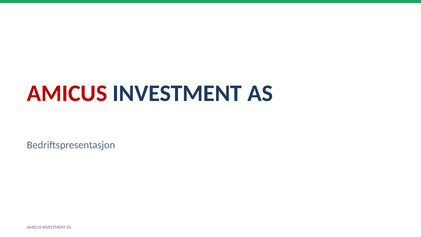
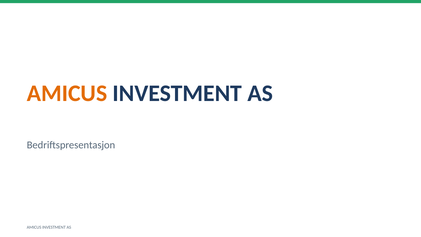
AMICUS colour: red -> orange (67, 93)
